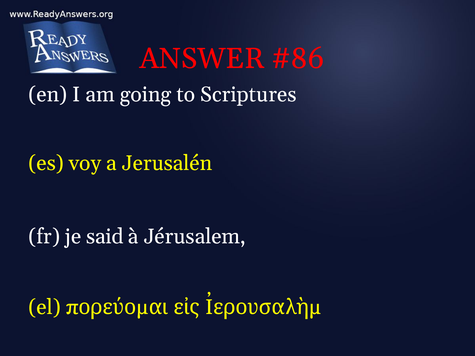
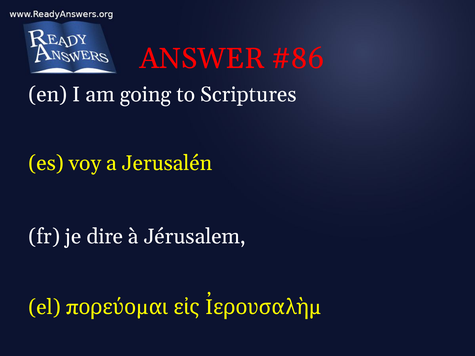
said: said -> dire (105, 237)
